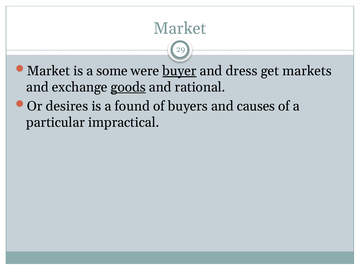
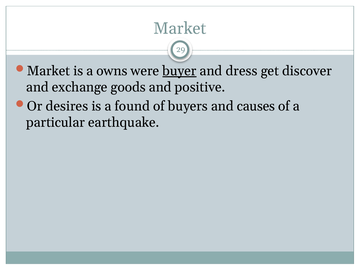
some: some -> owns (112, 71)
markets: markets -> discover (307, 71)
goods underline: present -> none (128, 87)
rational: rational -> positive (200, 87)
impractical: impractical -> earthquake (124, 122)
